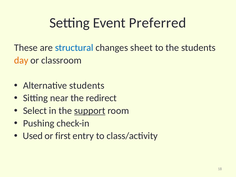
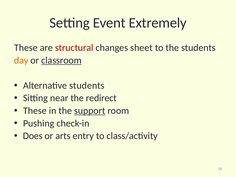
Preferred: Preferred -> Extremely (158, 23)
structural colour: blue -> red (74, 48)
classroom underline: none -> present (61, 60)
Select: Select -> These (35, 111)
Used: Used -> Does (33, 136)
first: first -> arts (63, 136)
